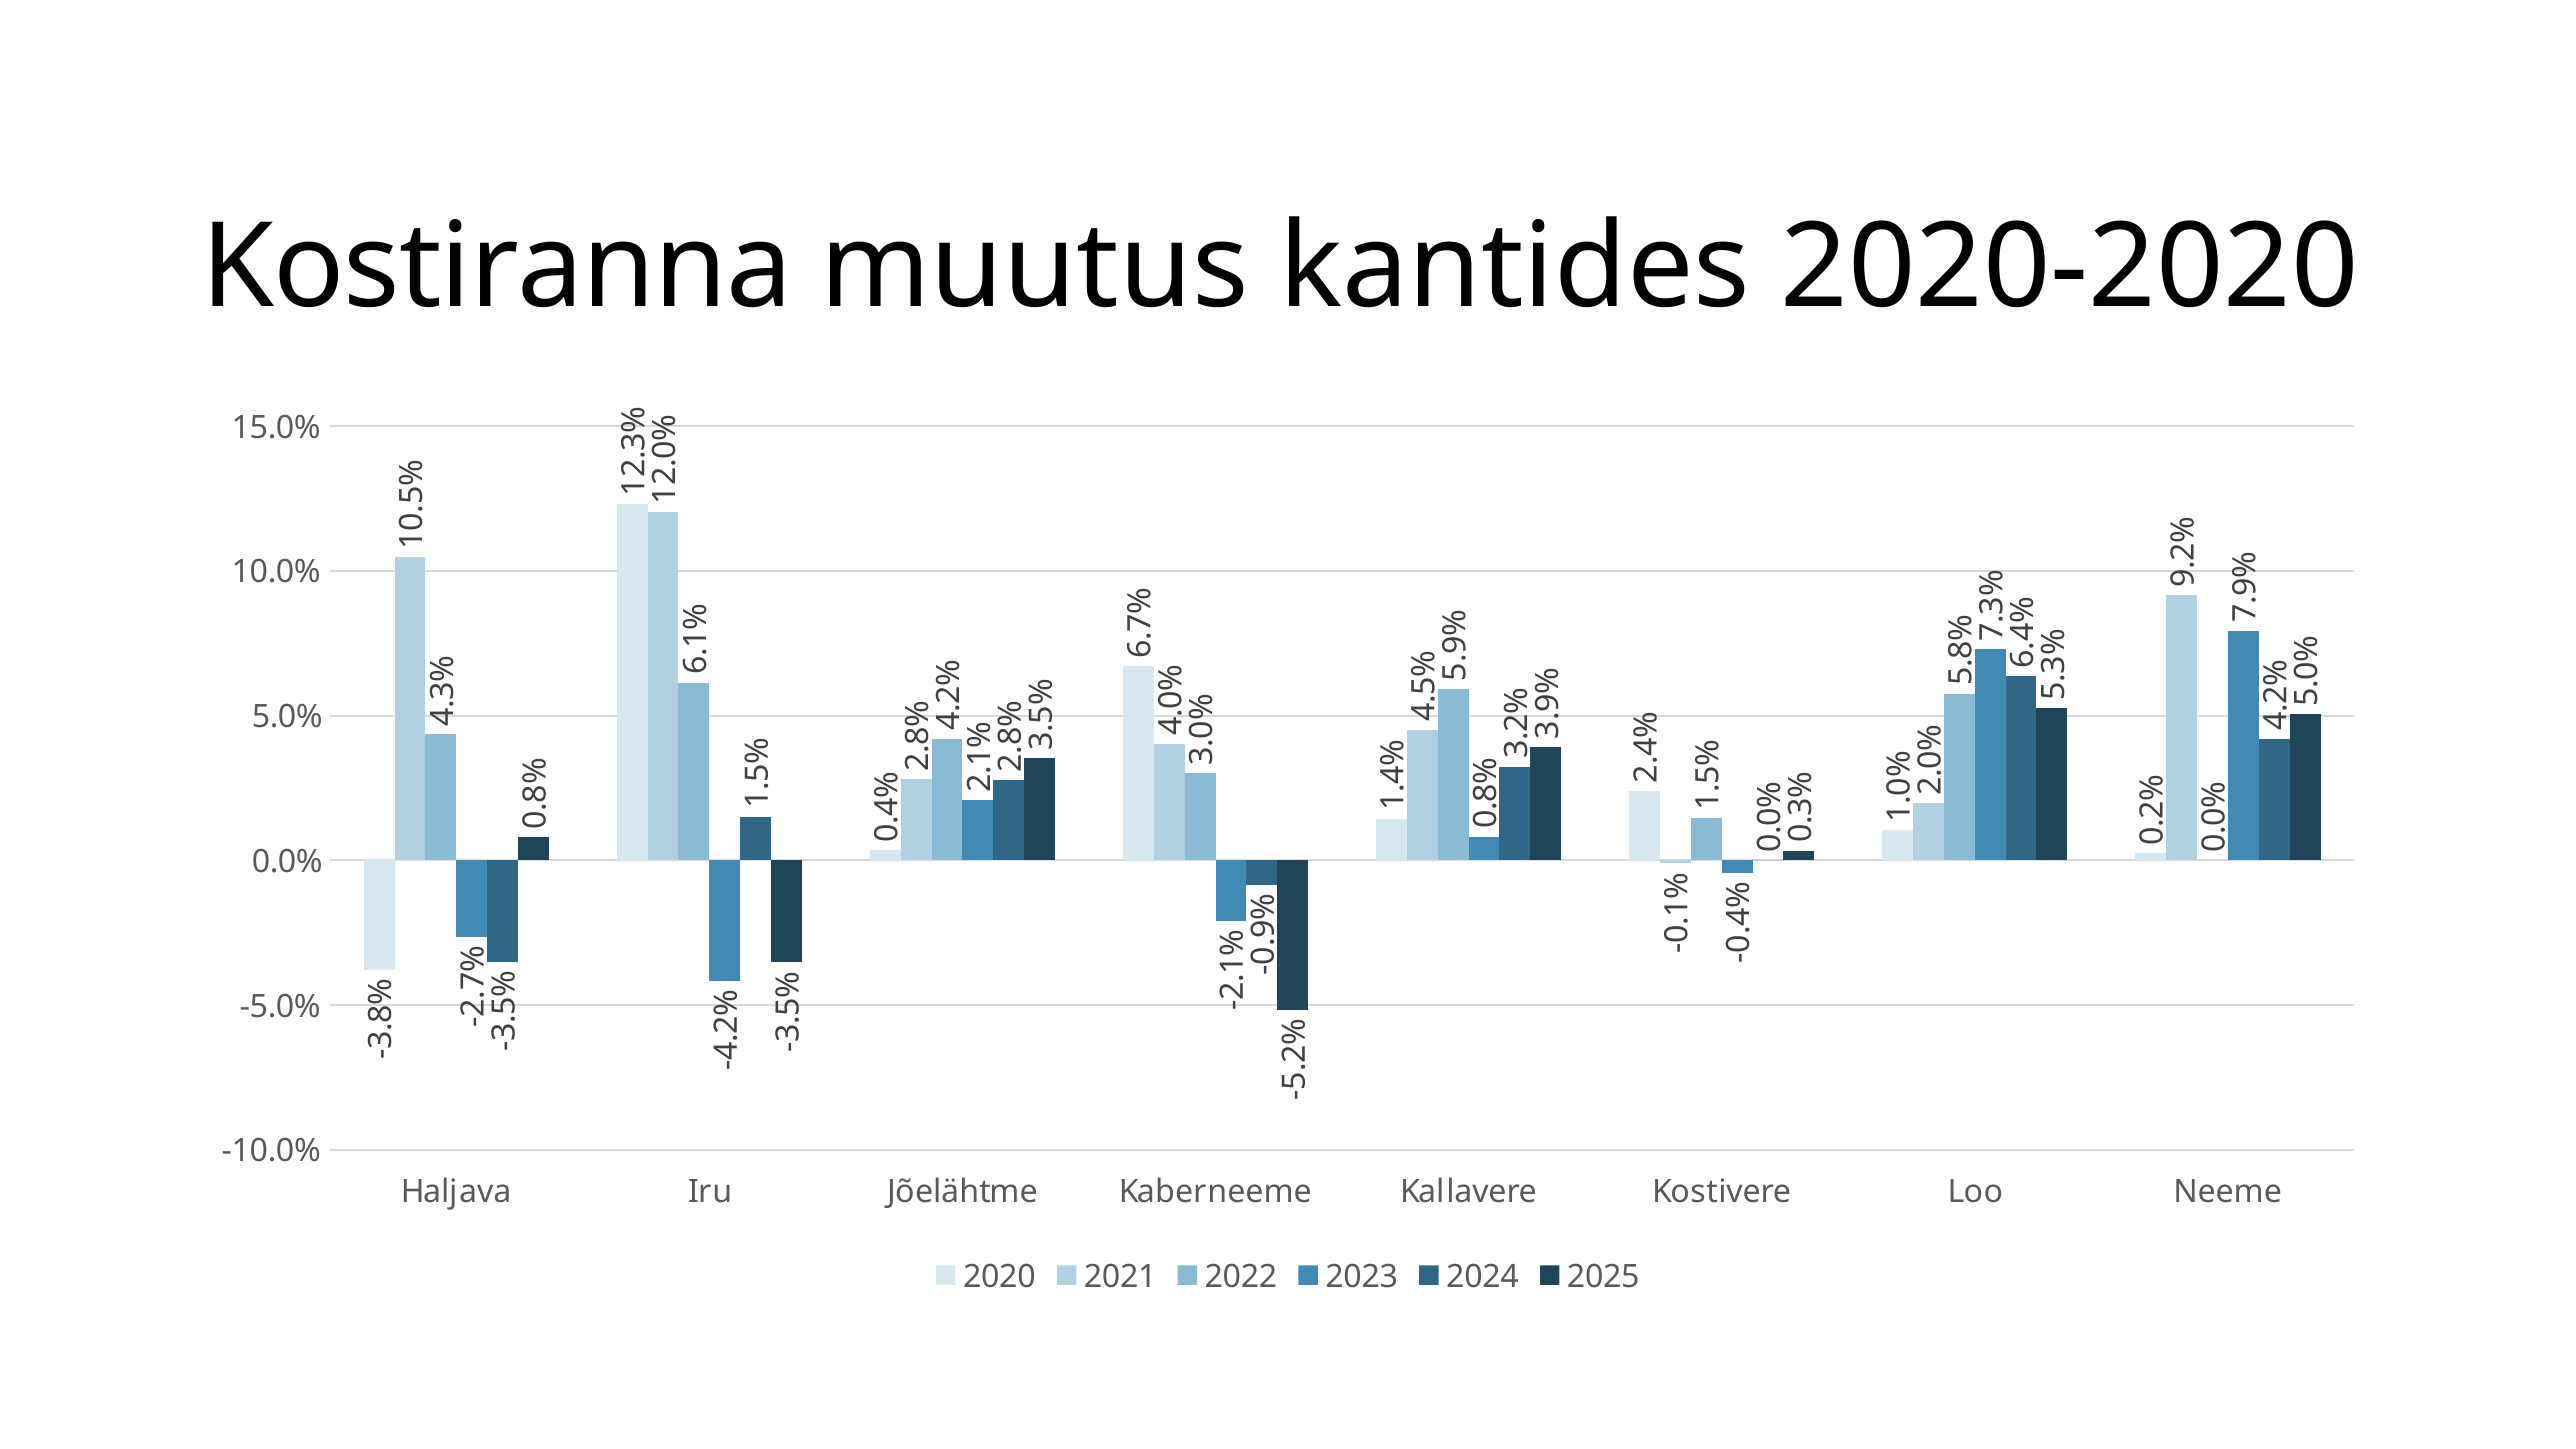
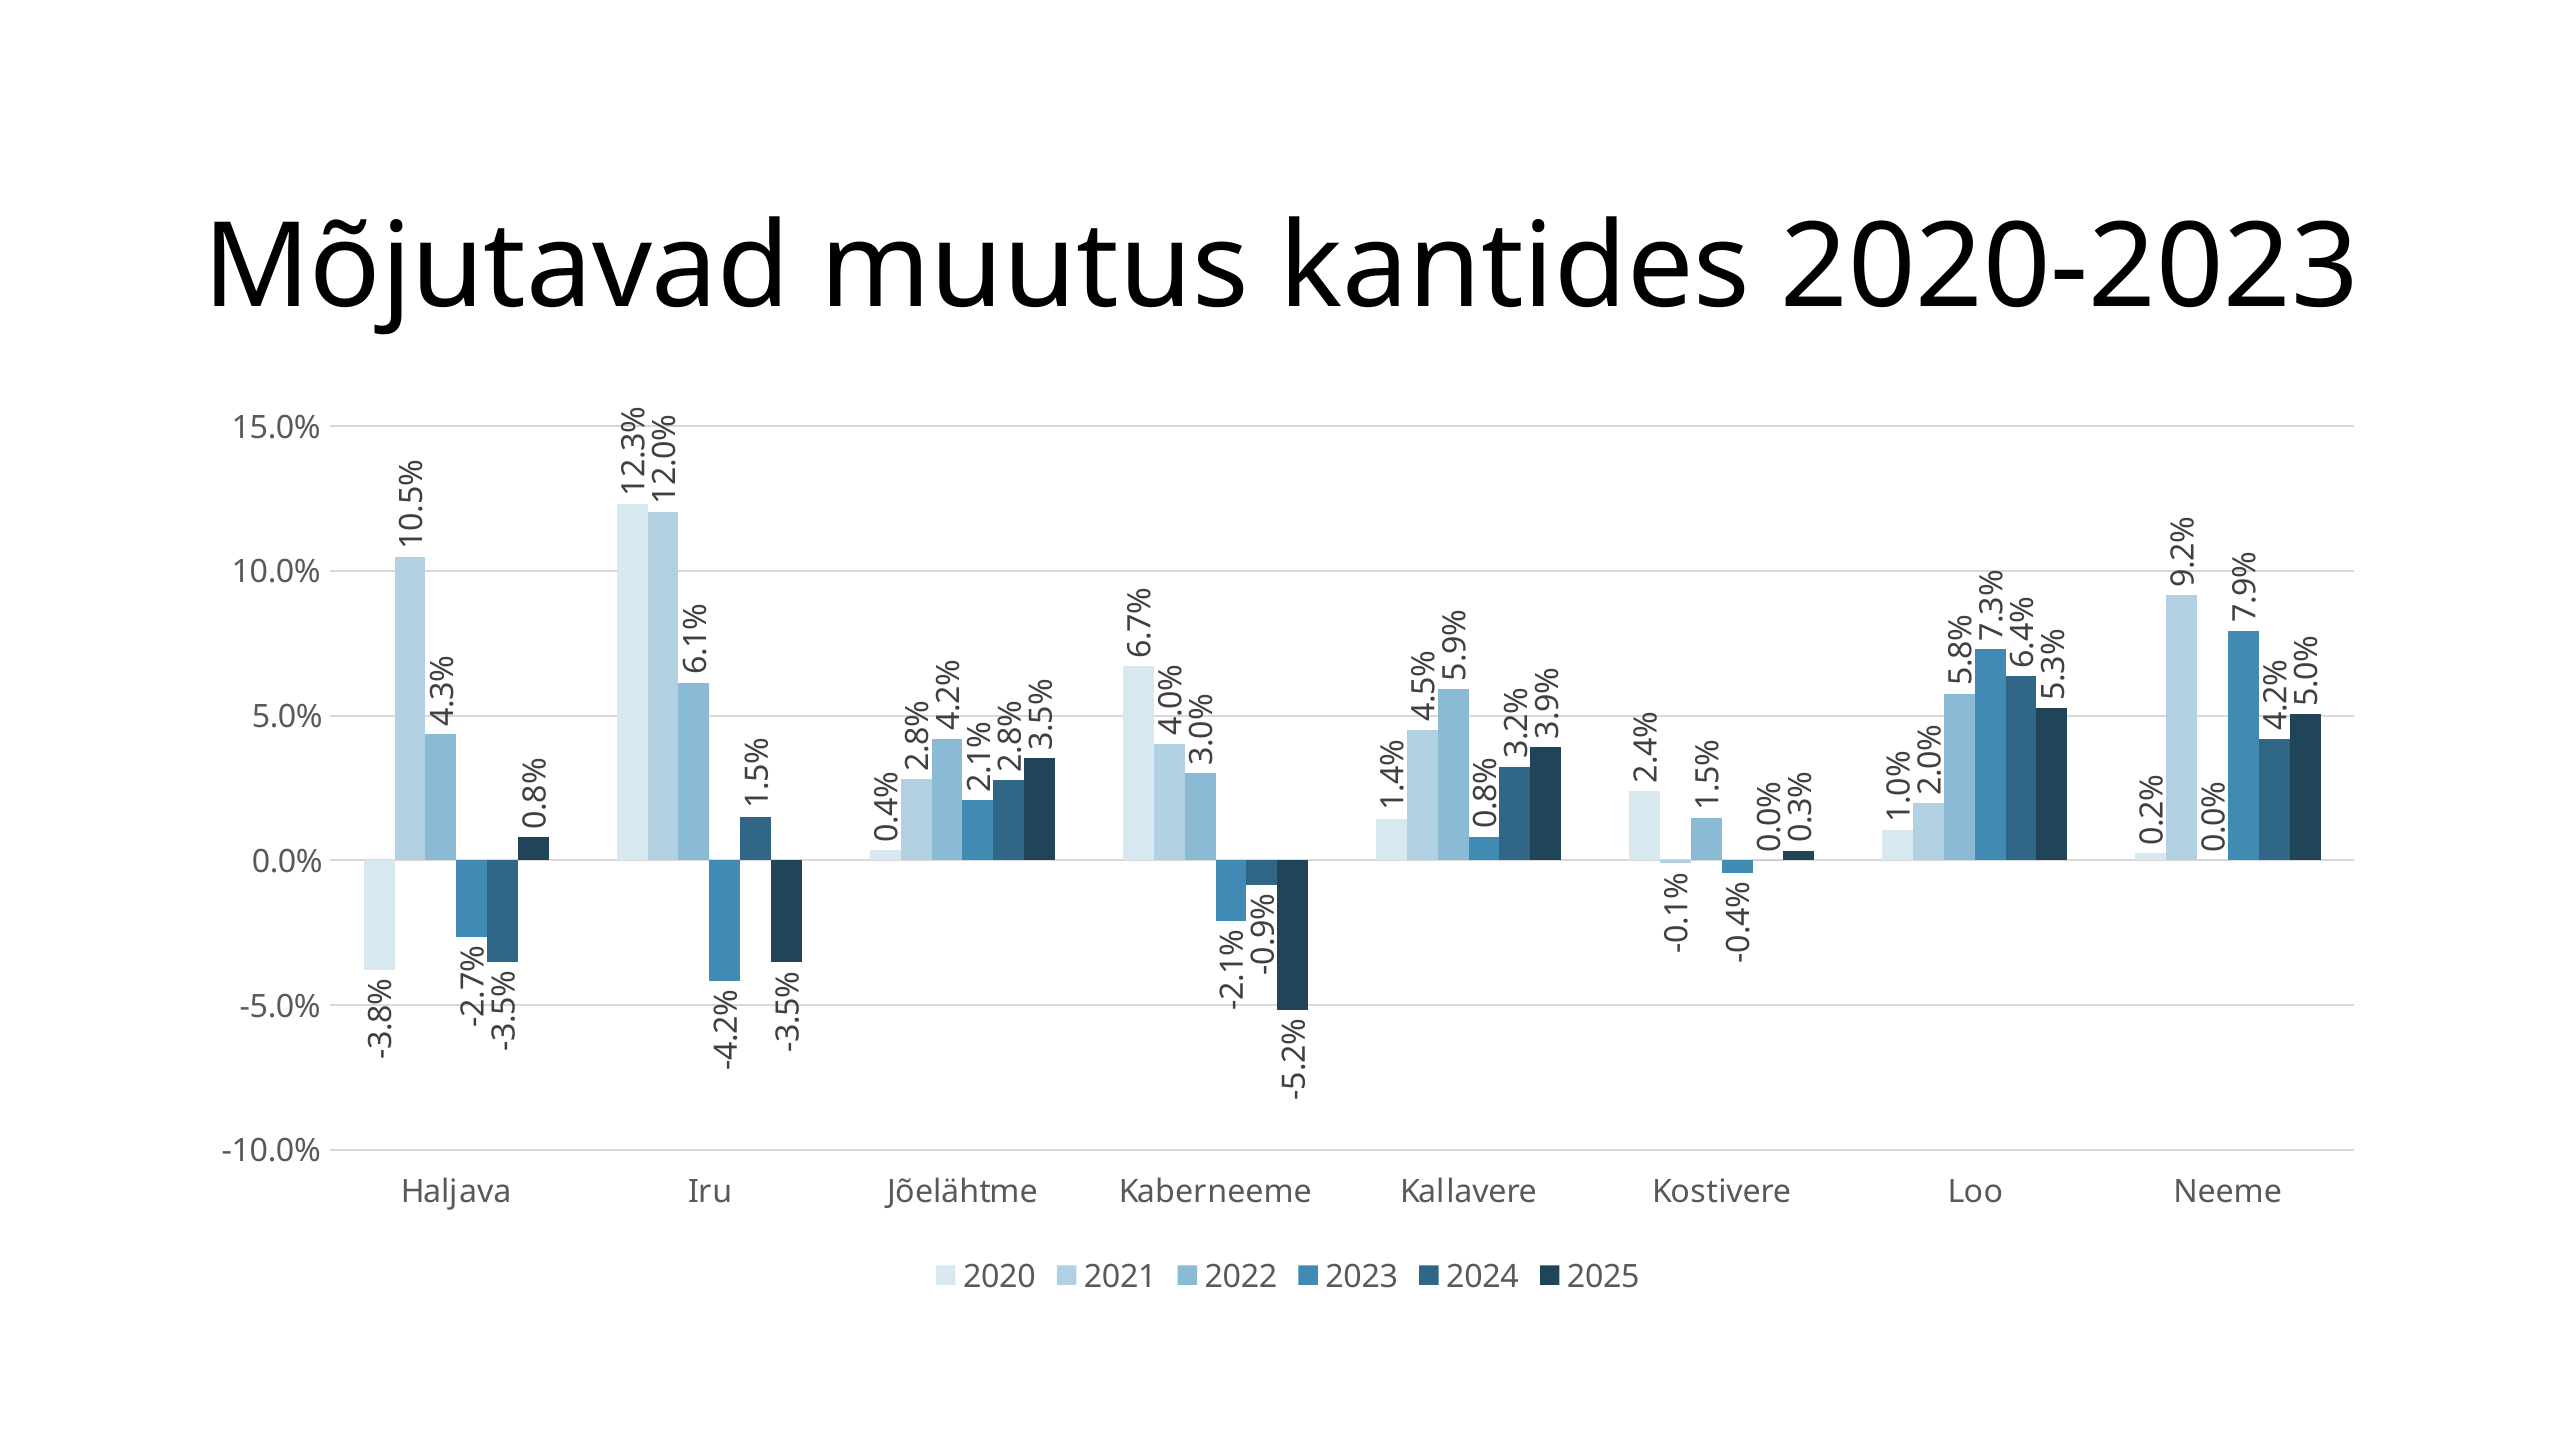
Kostiranna: Kostiranna -> Mõjutavad (497, 267)
2020-2020: 2020-2020 -> 2020-2023 (2070, 267)
